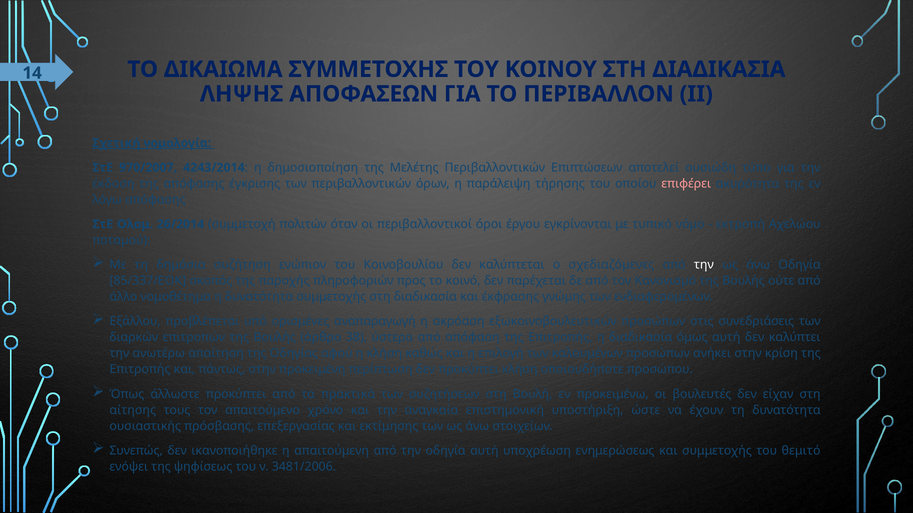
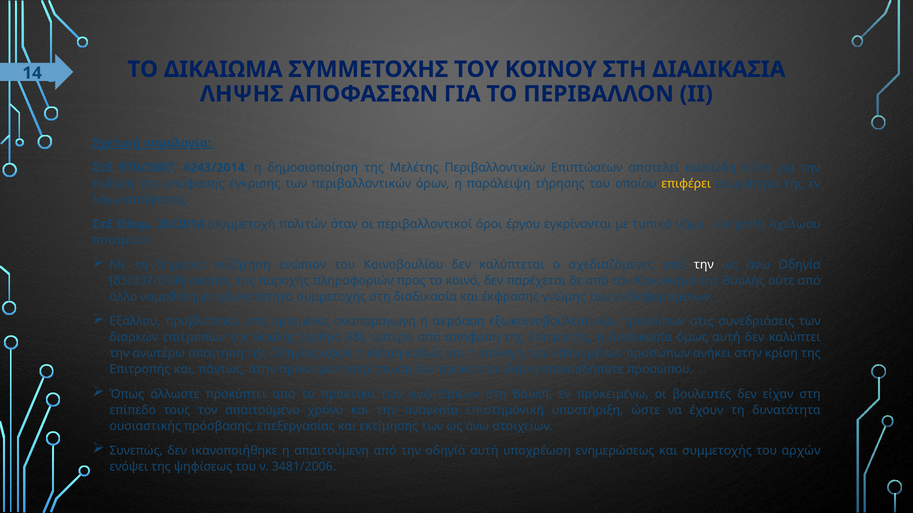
επιφέρει colour: pink -> yellow (686, 184)
αίτησης: αίτησης -> επίπεδο (133, 410)
θεμιτό: θεμιτό -> αρχών (801, 451)
